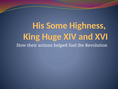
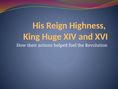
Some: Some -> Reign (57, 25)
